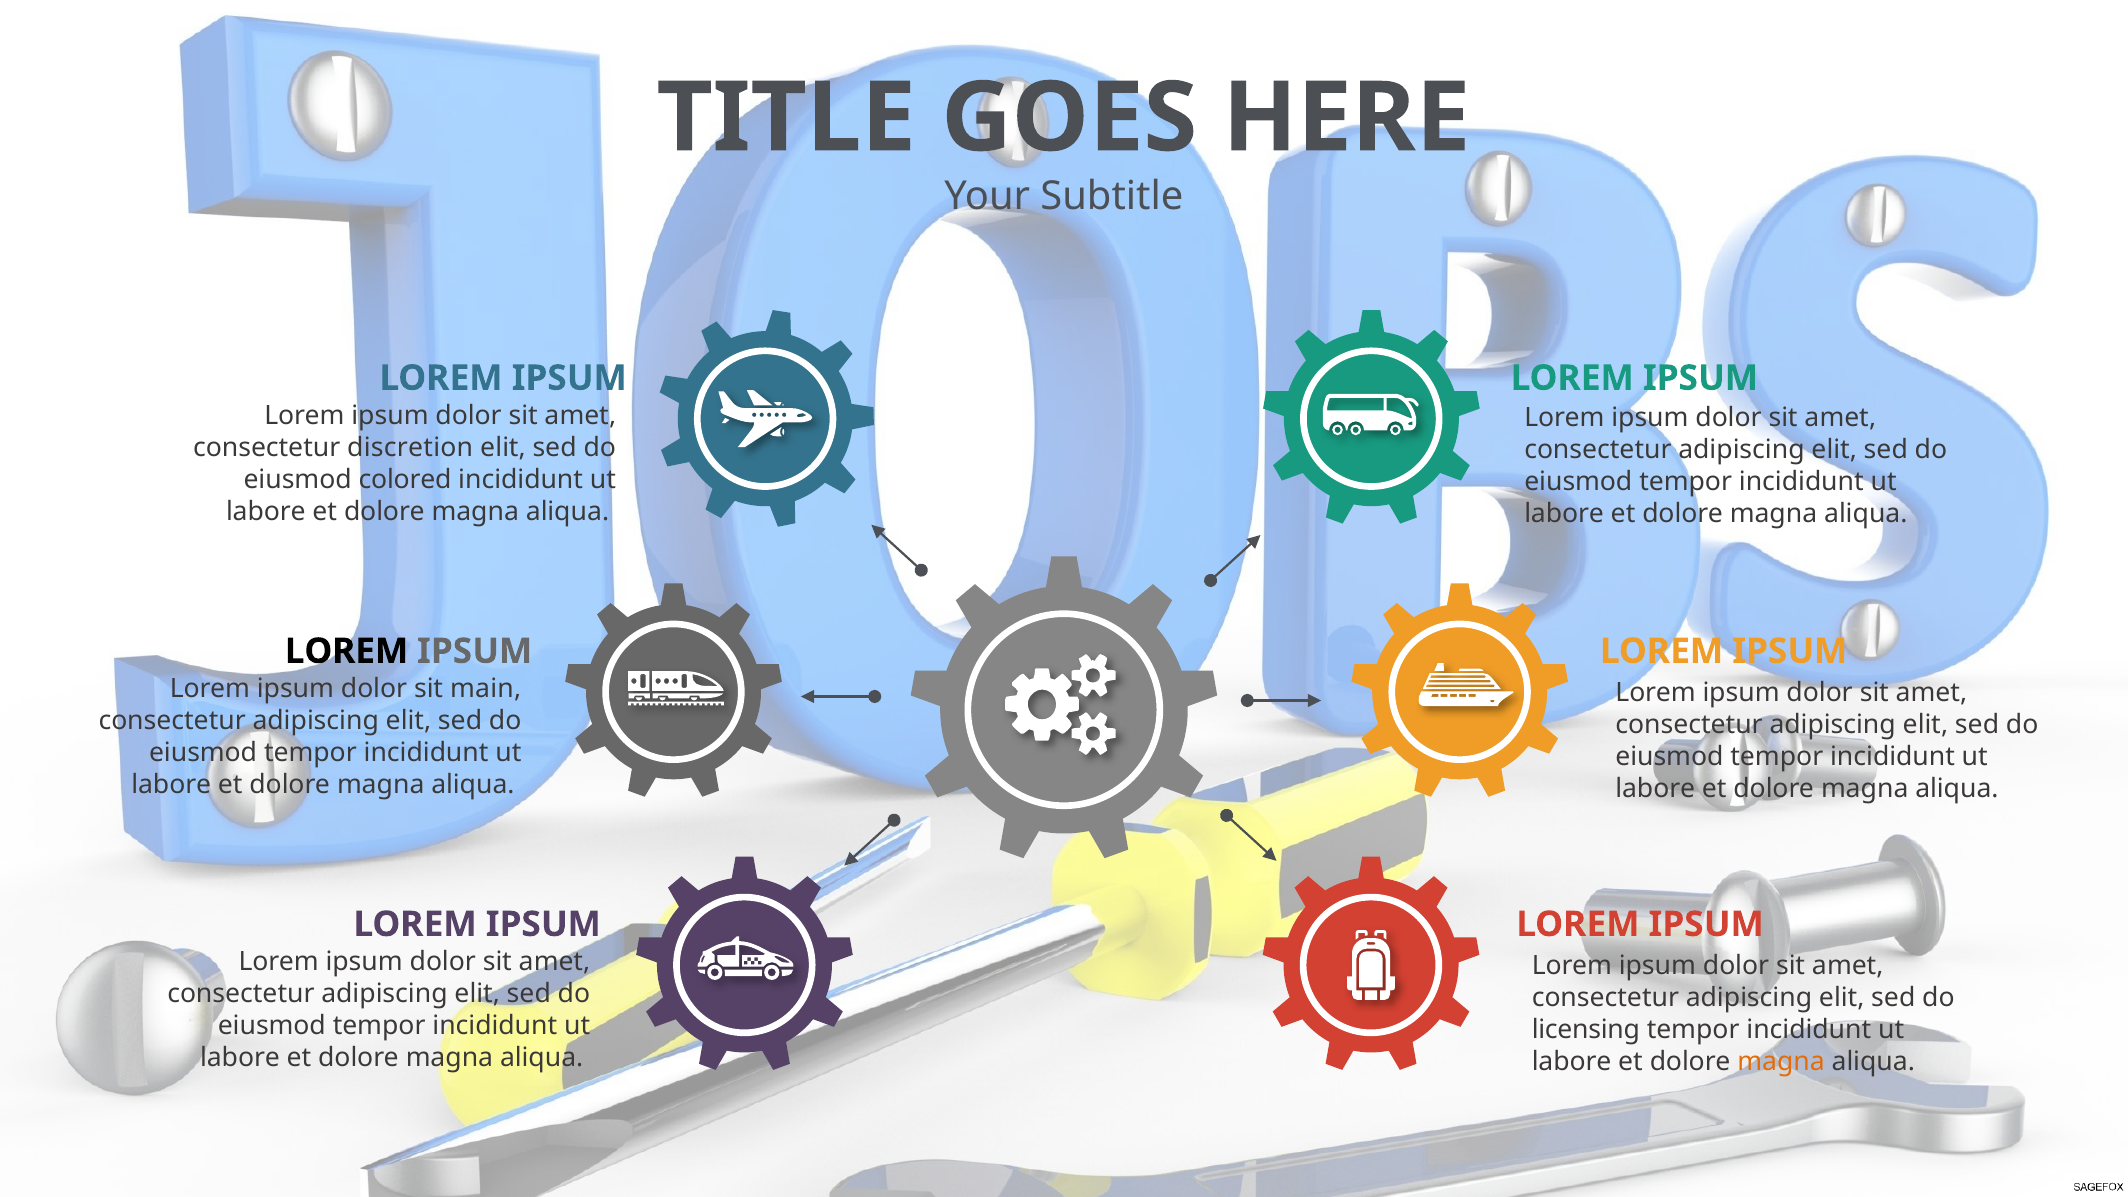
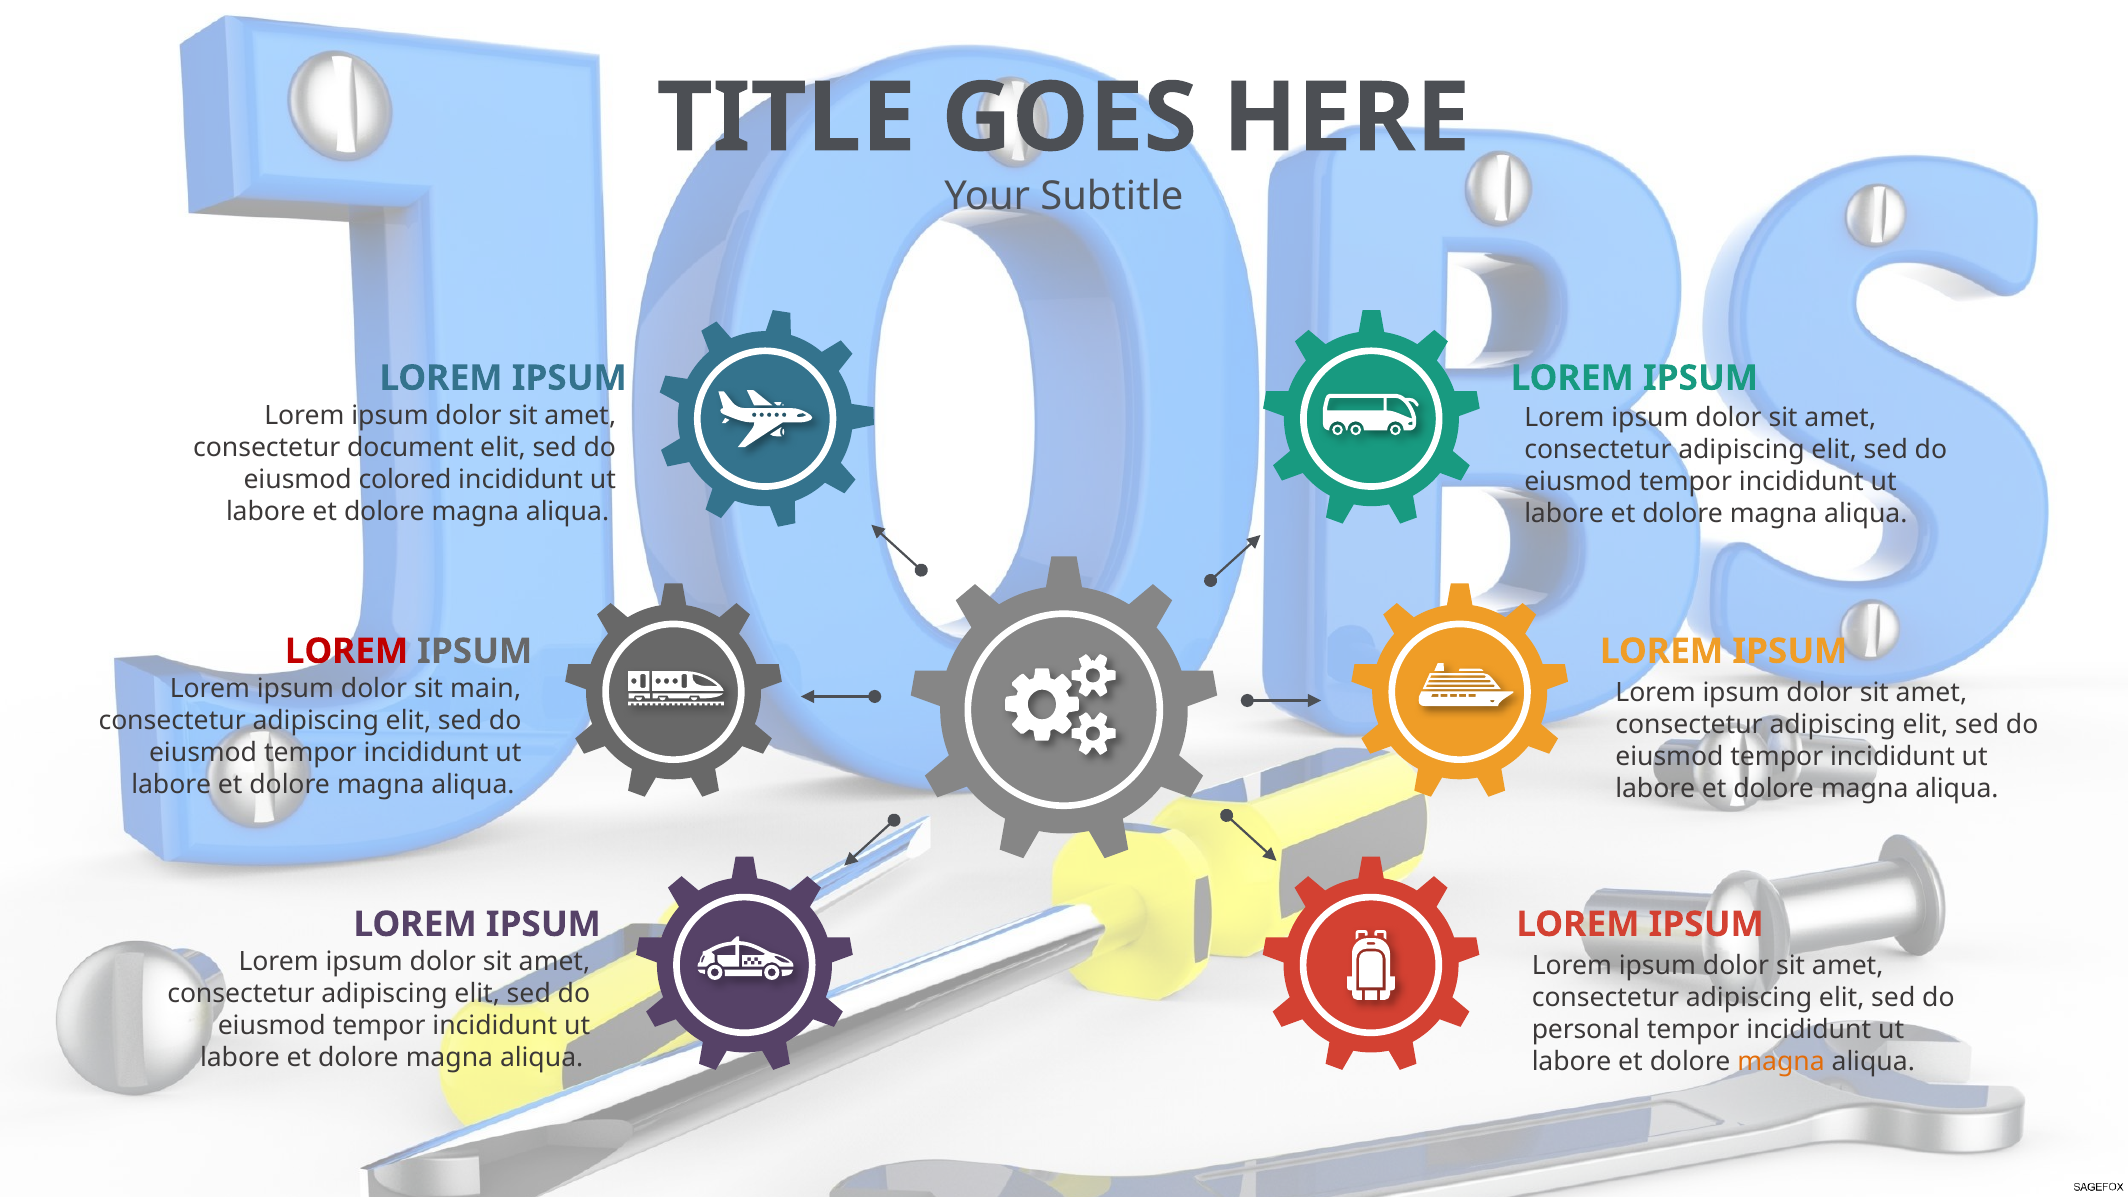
discretion: discretion -> document (410, 448)
LOREM colour: black -> red (346, 651)
licensing: licensing -> personal (1586, 1030)
